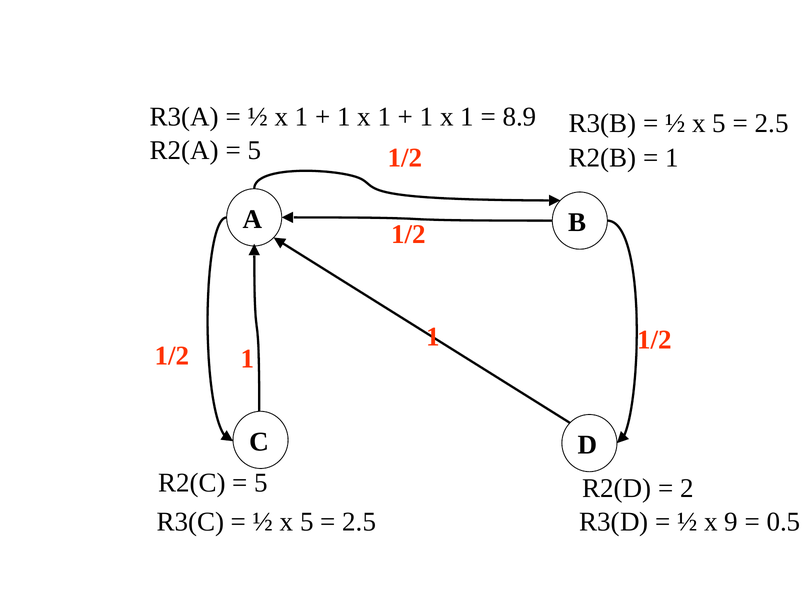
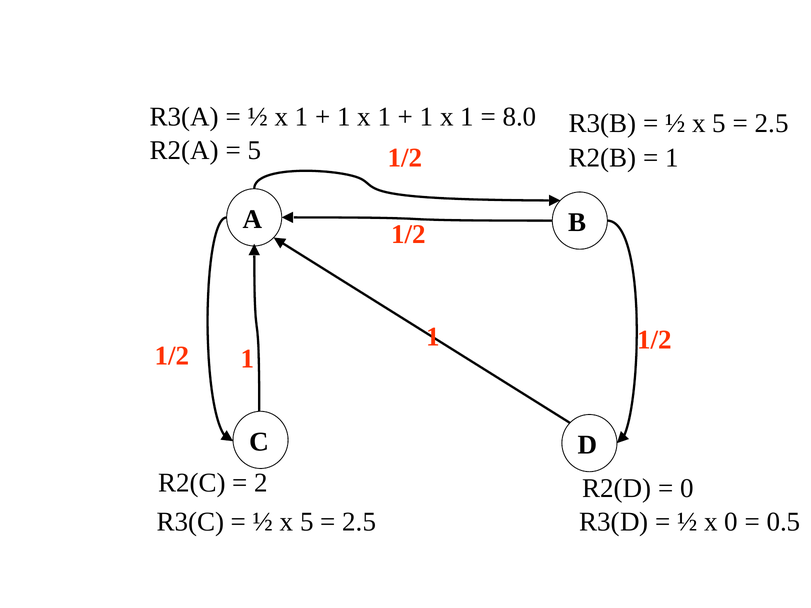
8.9: 8.9 -> 8.0 (520, 117)
5: 5 -> 2 (261, 483)
2: 2 -> 0 (687, 488)
x 9: 9 -> 0 (731, 522)
